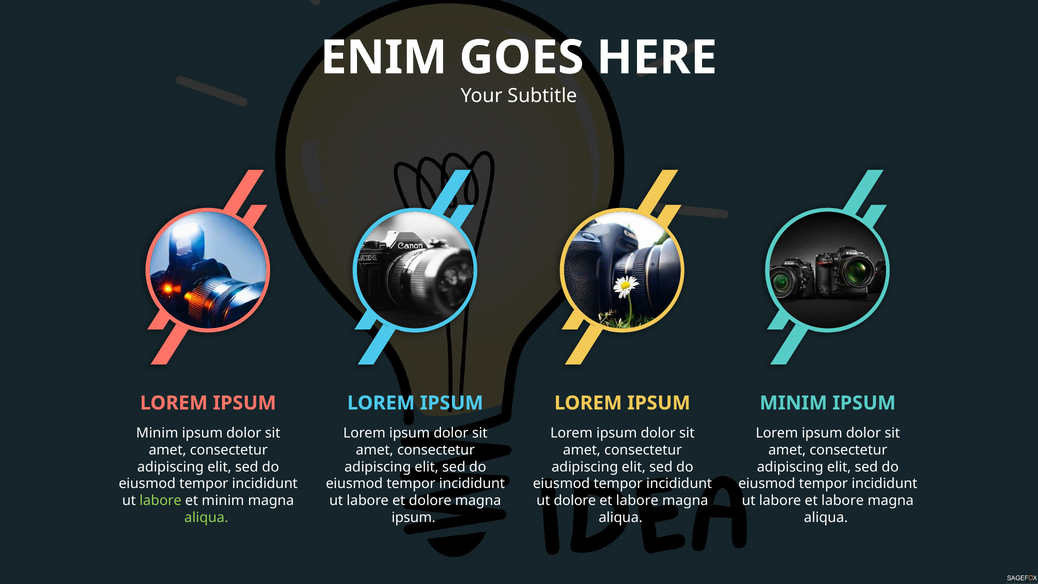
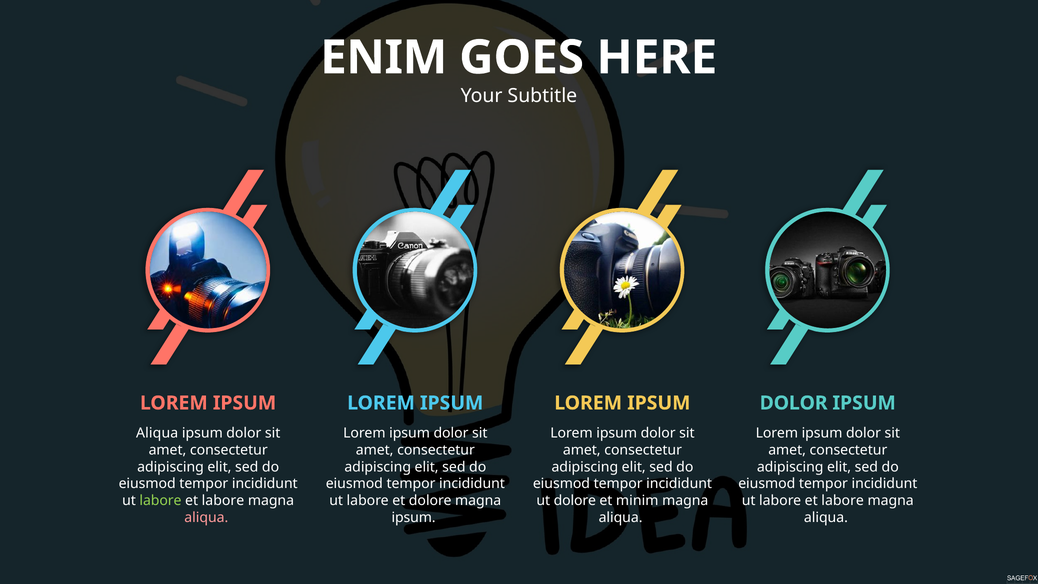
MINIM: MINIM -> DOLOR (794, 403)
Minim: Minim -> Aliqua (157, 433)
minim: minim -> labore (223, 501)
labore: labore -> minim (637, 501)
aliqua colour: light green -> pink (206, 517)
